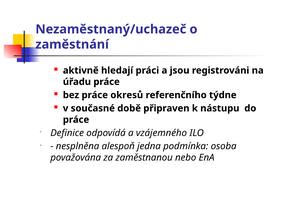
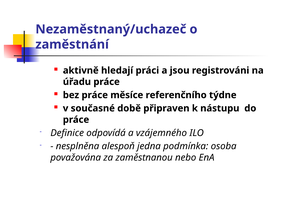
okresů: okresů -> měsíce (127, 95)
